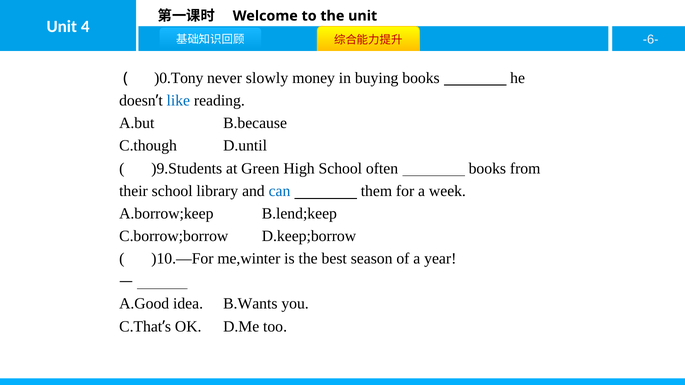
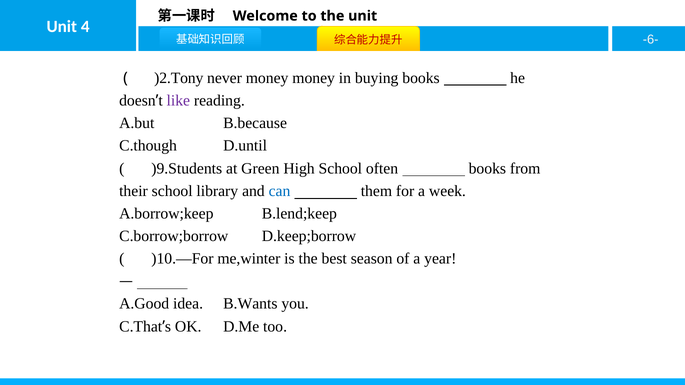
)0.Tony: )0.Tony -> )2.Tony (179, 78)
never slowly: slowly -> money (267, 78)
like colour: blue -> purple (178, 101)
